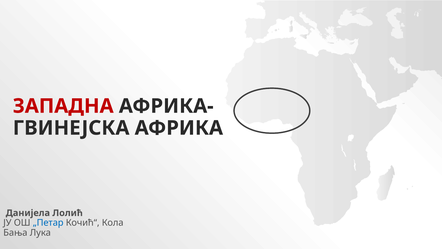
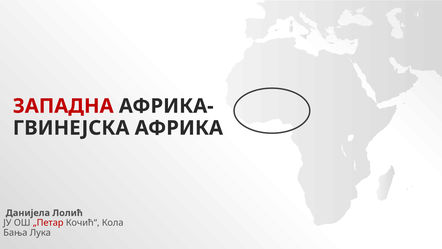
„Петар colour: blue -> red (48, 223)
